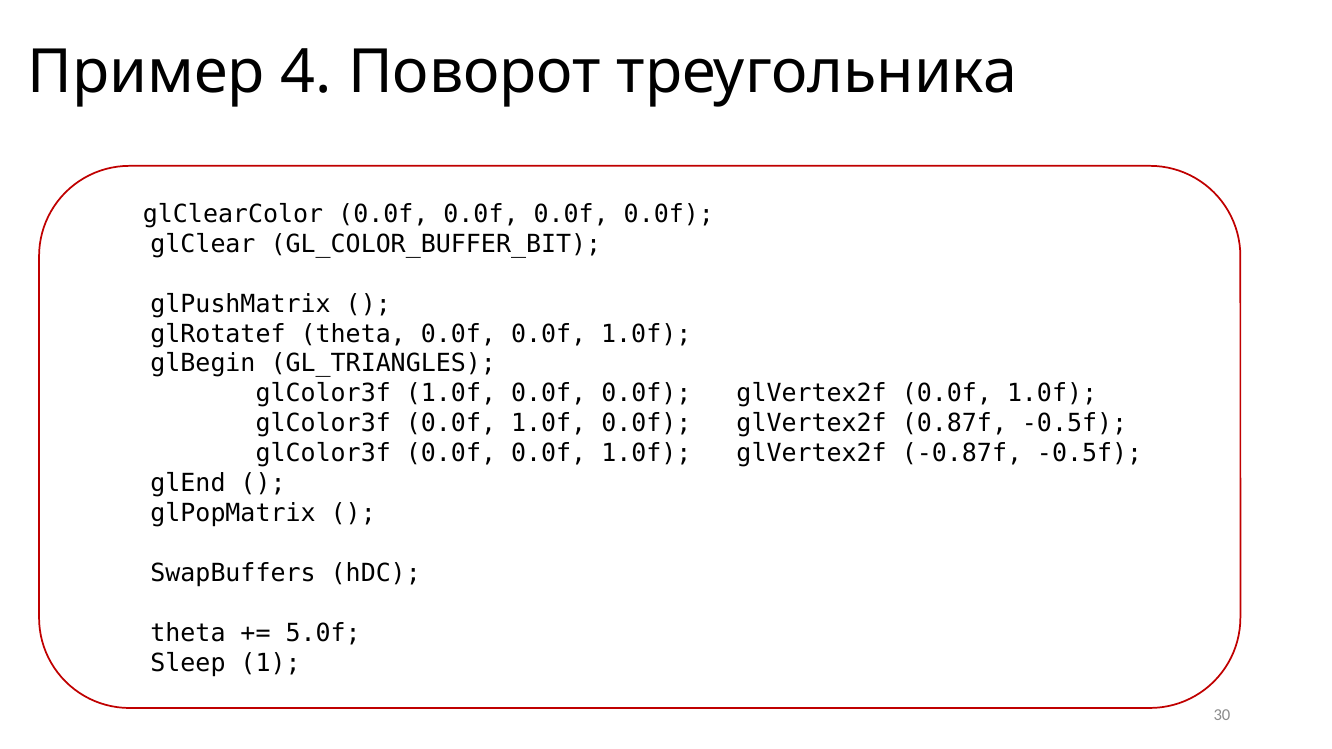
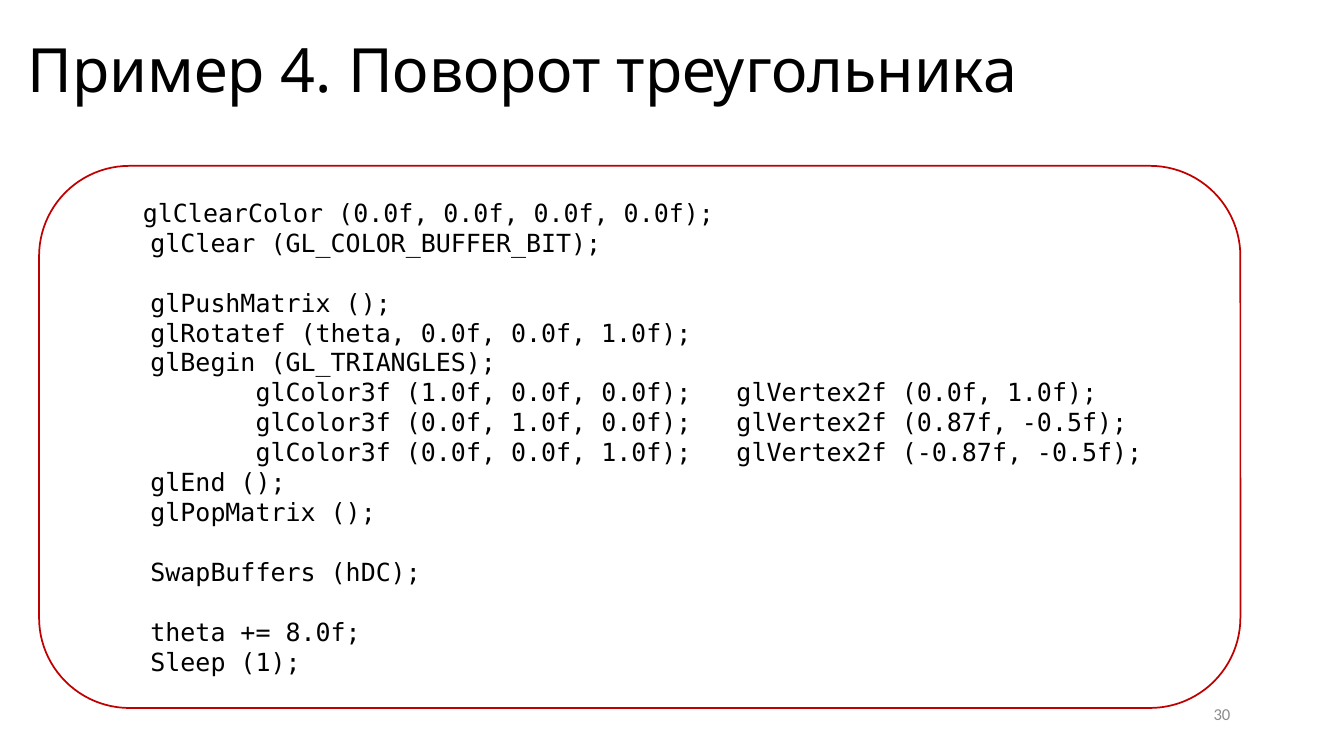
5.0f: 5.0f -> 8.0f (323, 634)
